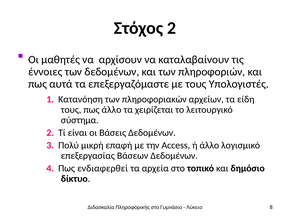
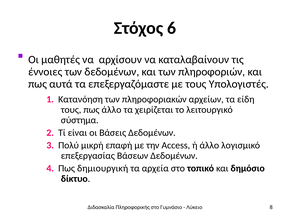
Στόχος 2: 2 -> 6 (172, 28)
ενδιαφερθεί: ενδιαφερθεί -> δημιουργική (103, 169)
